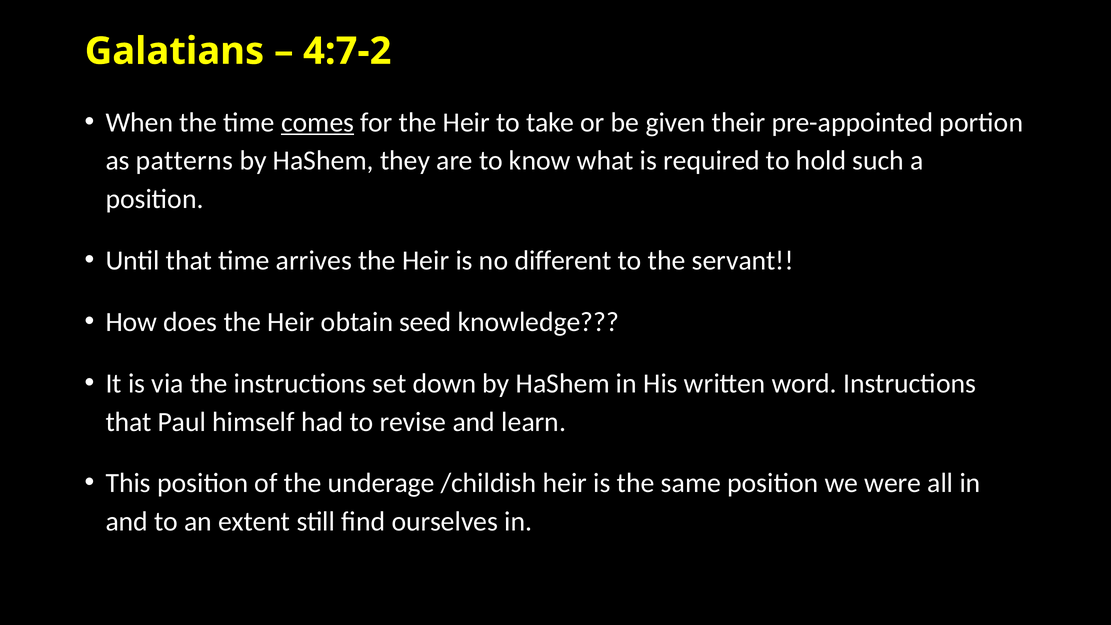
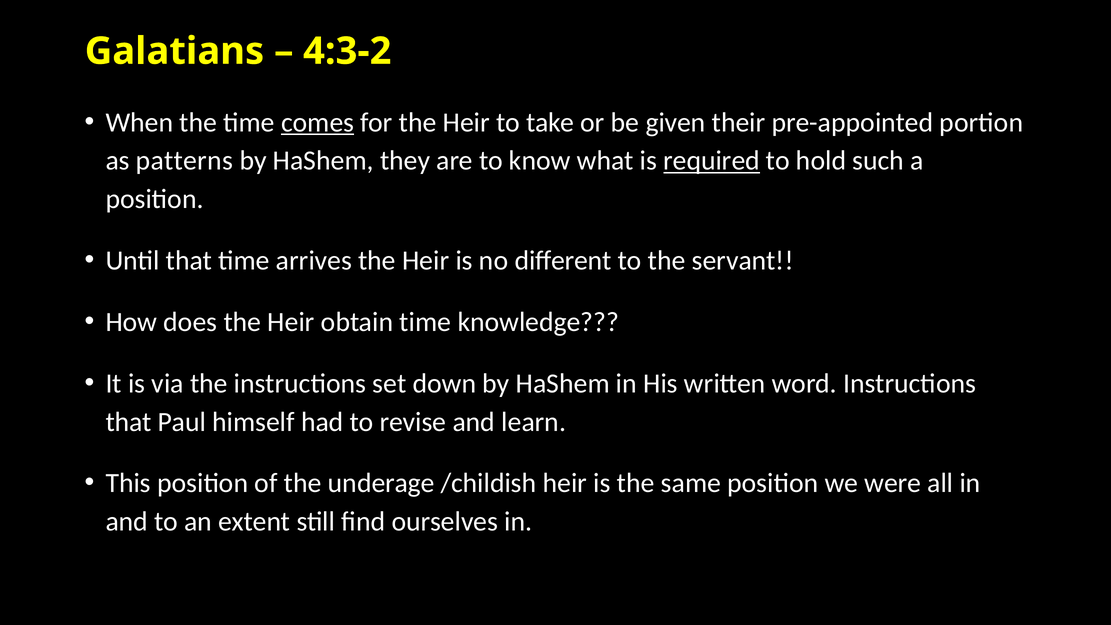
4:7-2: 4:7-2 -> 4:3-2 (347, 51)
required underline: none -> present (712, 161)
obtain seed: seed -> time (425, 322)
